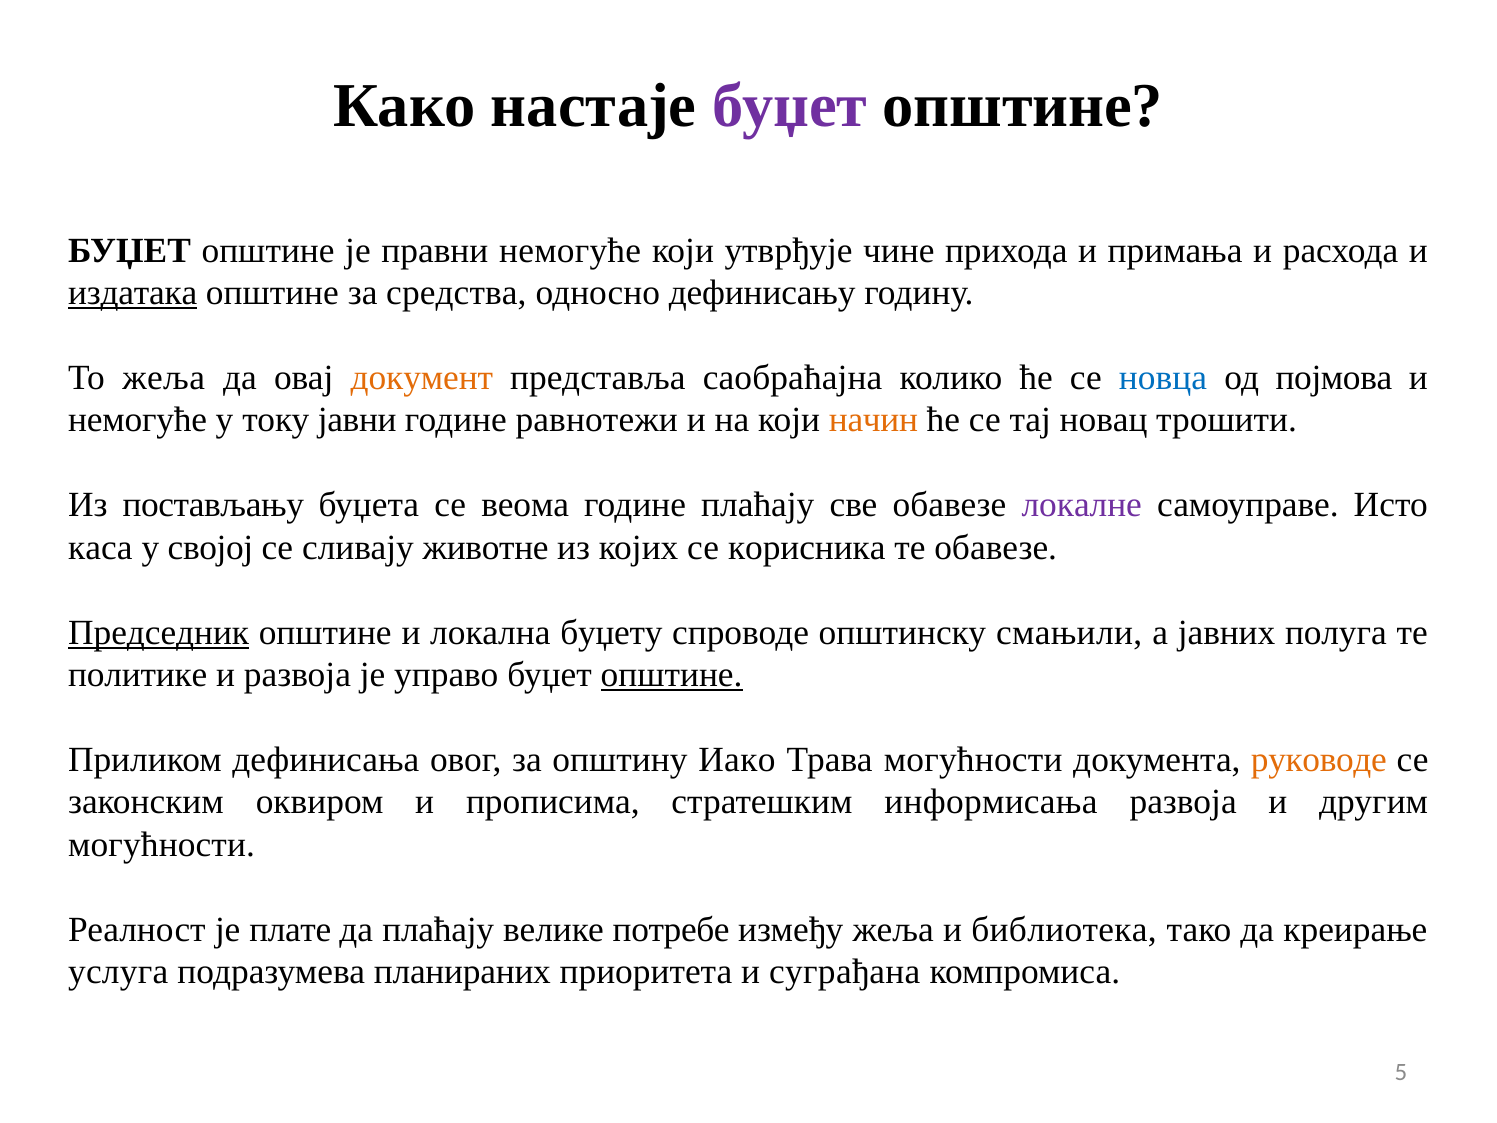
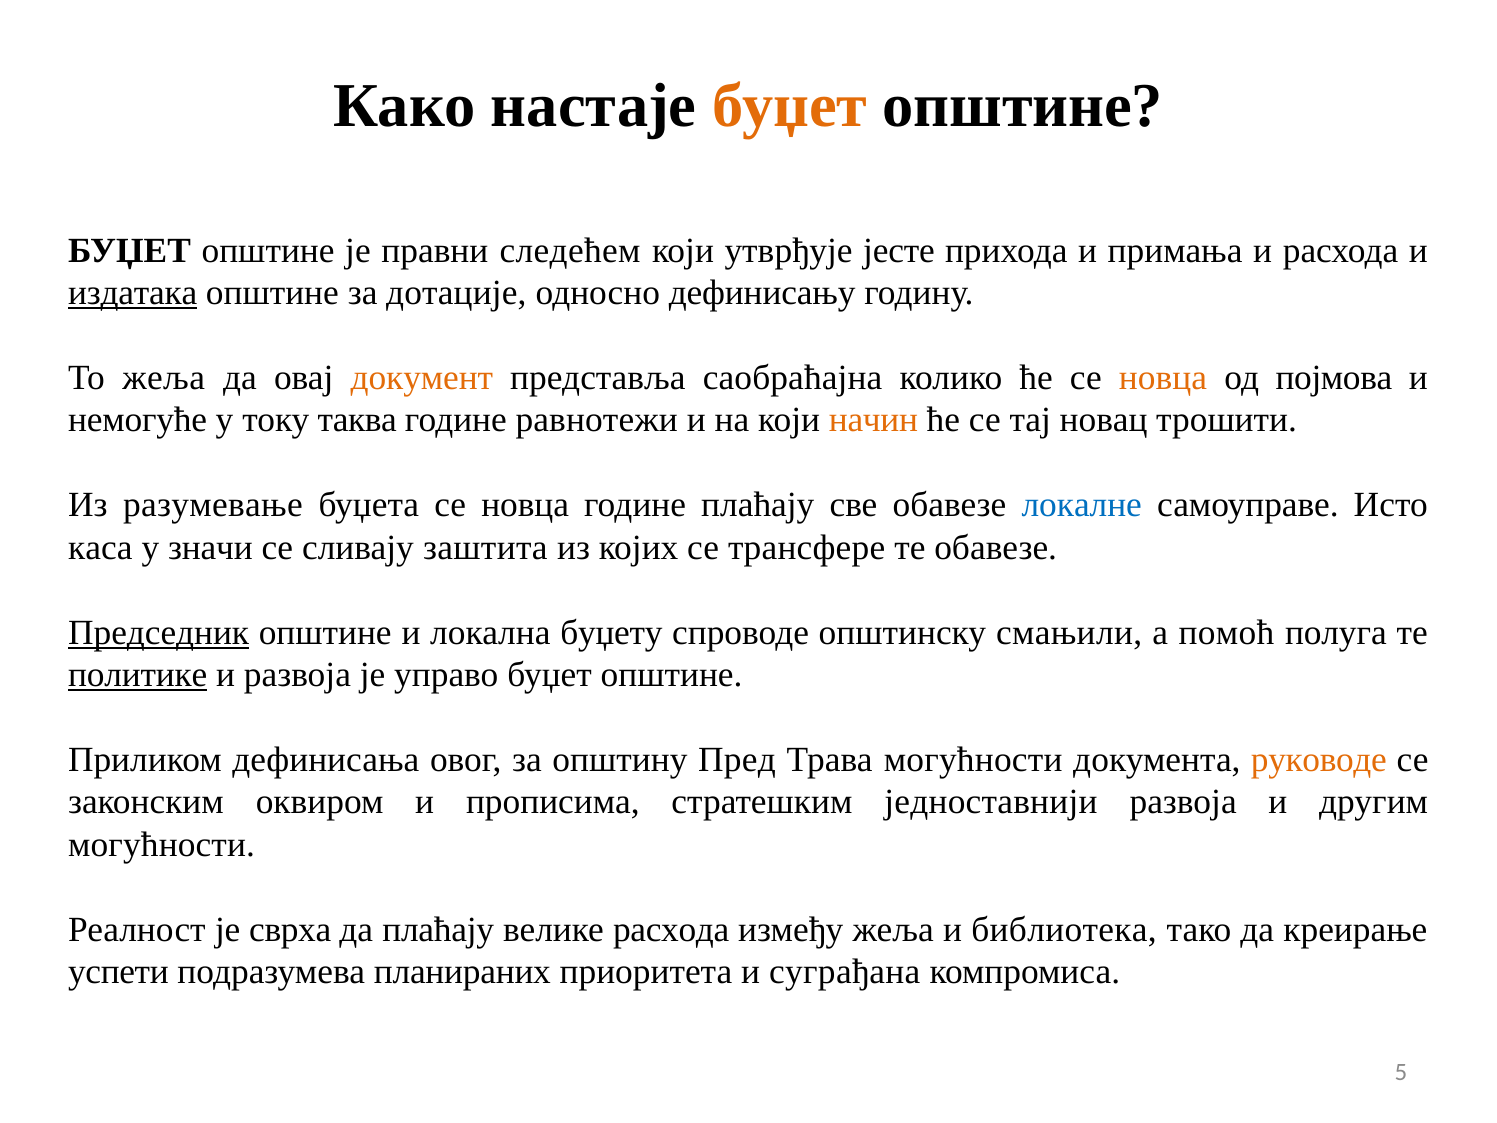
буџет colour: purple -> orange (789, 106)
правни немогуће: немогуће -> следећем (570, 250)
чине: чине -> јесте (899, 250)
средства: средства -> дотације (456, 293)
новца colour: blue -> orange (1163, 378)
јавни: јавни -> таква (357, 420)
постављању: постављању -> разумевање (213, 505)
буџета се веома: веома -> новца (525, 505)
локалне colour: purple -> blue (1082, 505)
својој: својој -> значи (210, 547)
животне: животне -> заштита (485, 547)
корисника: корисника -> трансфере (807, 547)
јавних: јавних -> помоћ (1226, 632)
политике underline: none -> present (138, 675)
општине underline: present -> none (672, 675)
Иако: Иако -> Пред (737, 760)
информисања: информисања -> једноставнији (991, 802)
плате: плате -> сврха (290, 929)
велике потребе: потребе -> расхода (671, 929)
услуга: услуга -> успети (118, 972)
